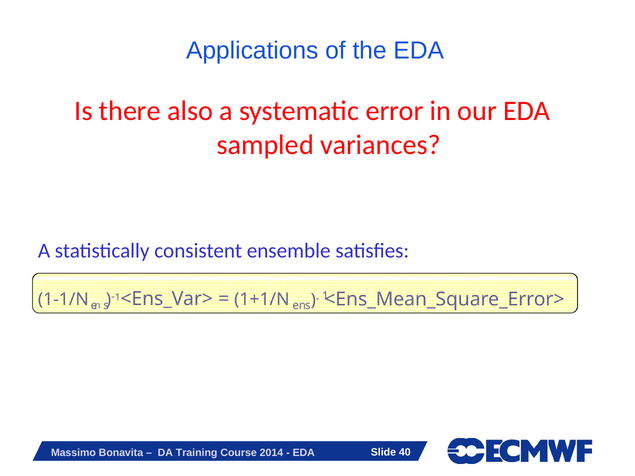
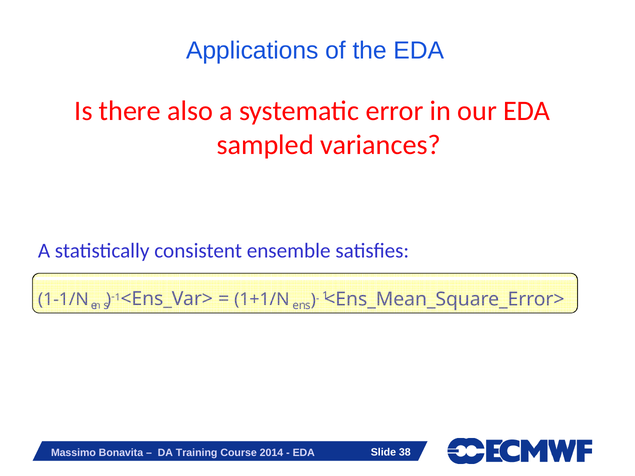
40: 40 -> 38 (405, 452)
